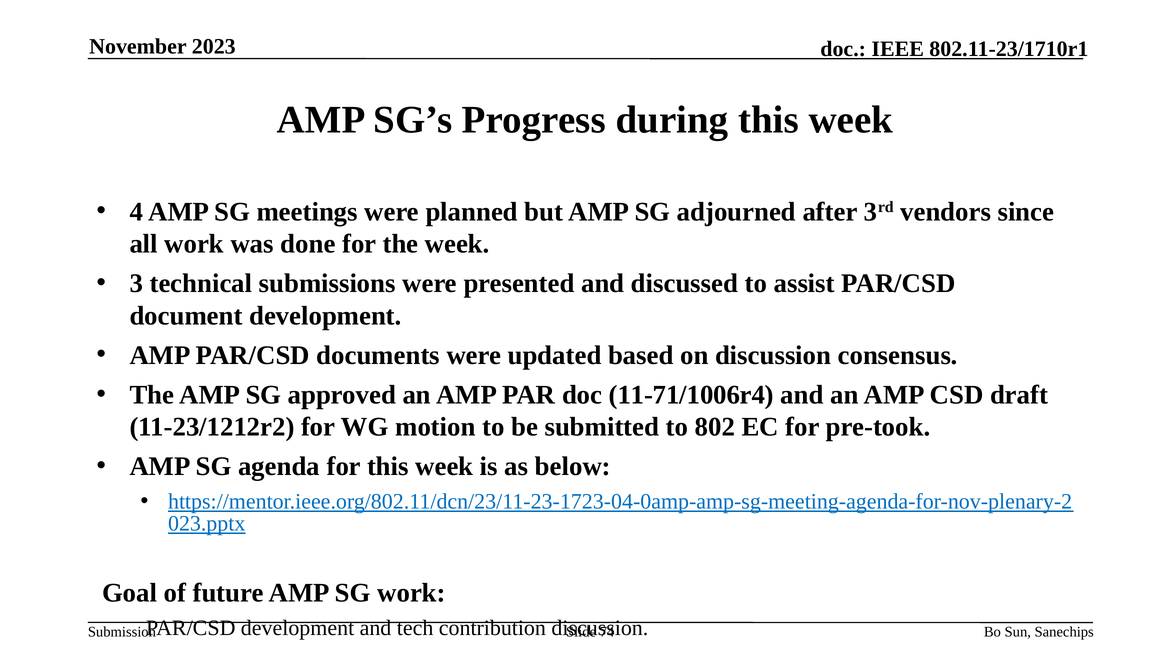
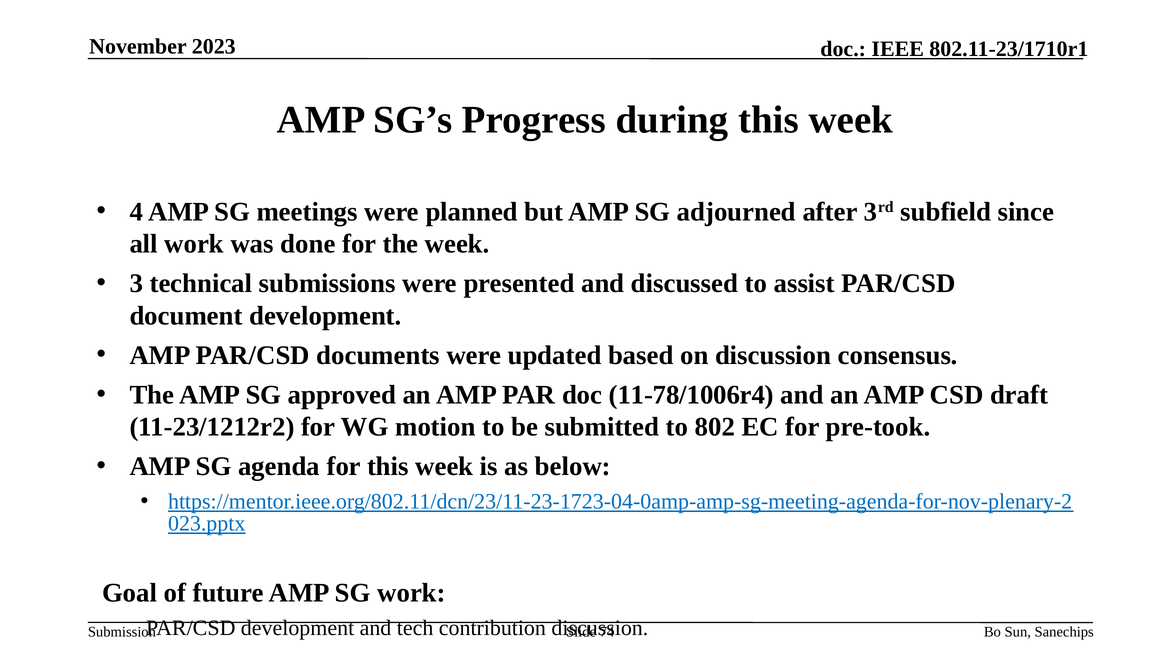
vendors: vendors -> subfield (946, 212)
11-71/1006r4: 11-71/1006r4 -> 11-78/1006r4 (691, 395)
